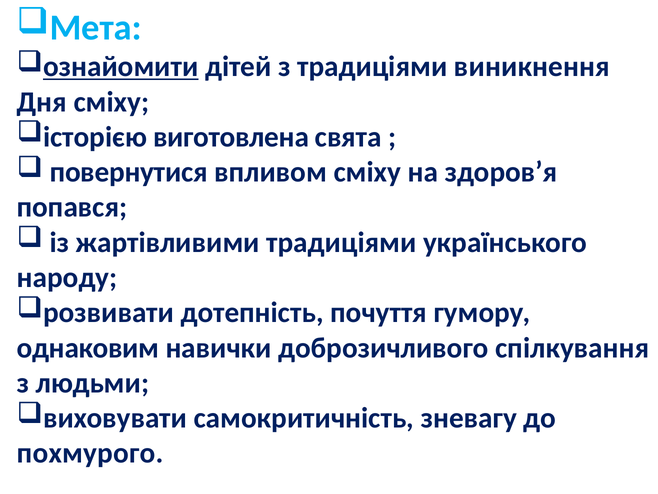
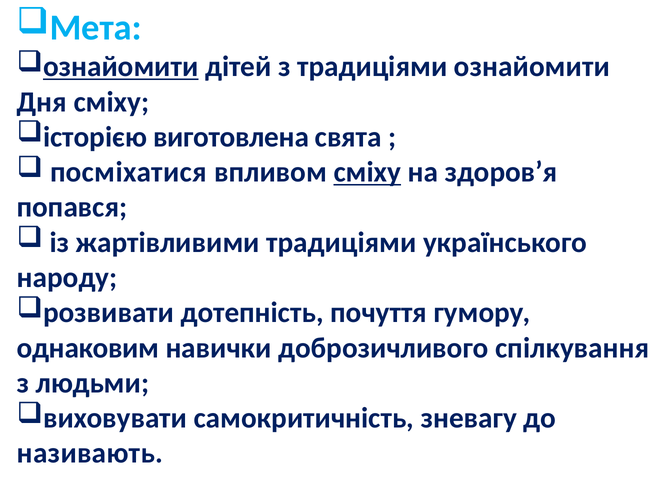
традиціями виникнення: виникнення -> ознайомити (532, 67)
повернутися: повернутися -> посміхатися (128, 172)
сміху underline: none -> present (367, 172)
похмурого: похмурого -> називають (90, 453)
